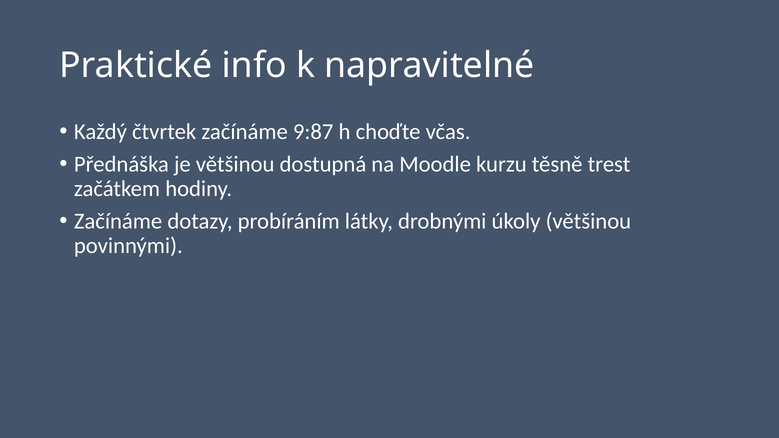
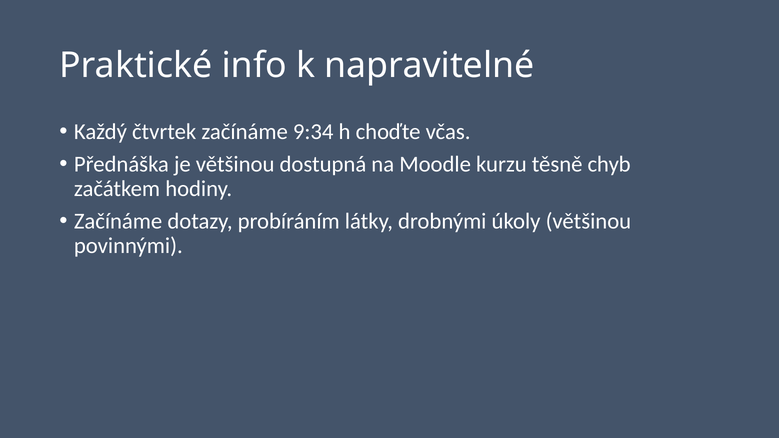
9:87: 9:87 -> 9:34 (313, 132)
trest: trest -> chyb (609, 164)
